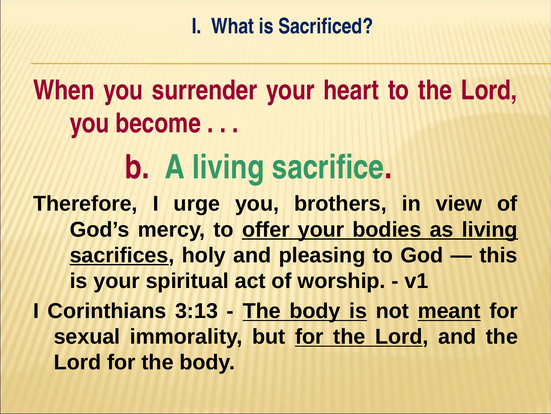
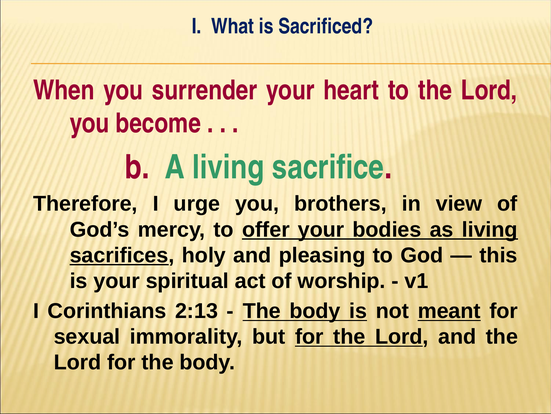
3:13: 3:13 -> 2:13 (197, 310)
